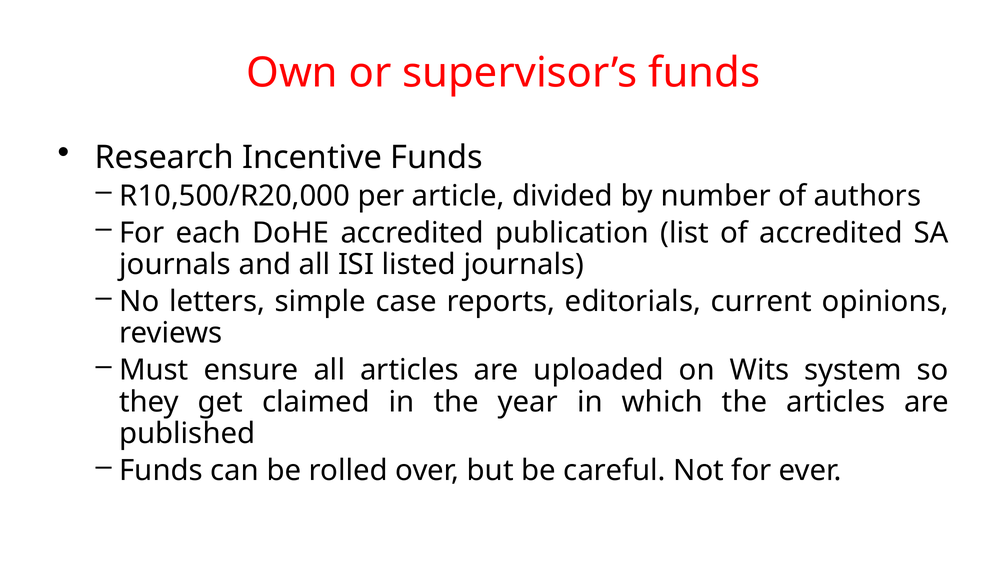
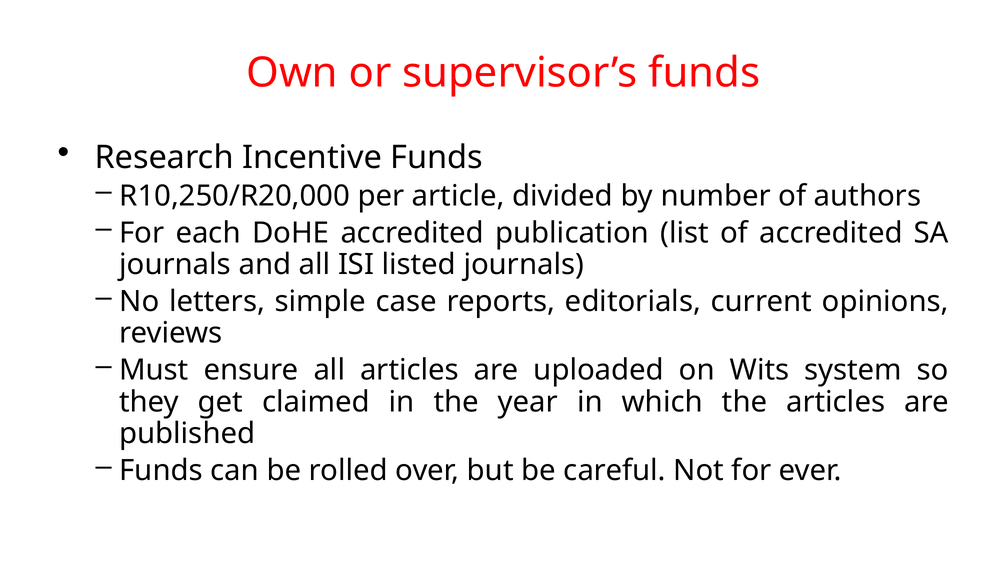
R10,500/R20,000: R10,500/R20,000 -> R10,250/R20,000 (235, 196)
